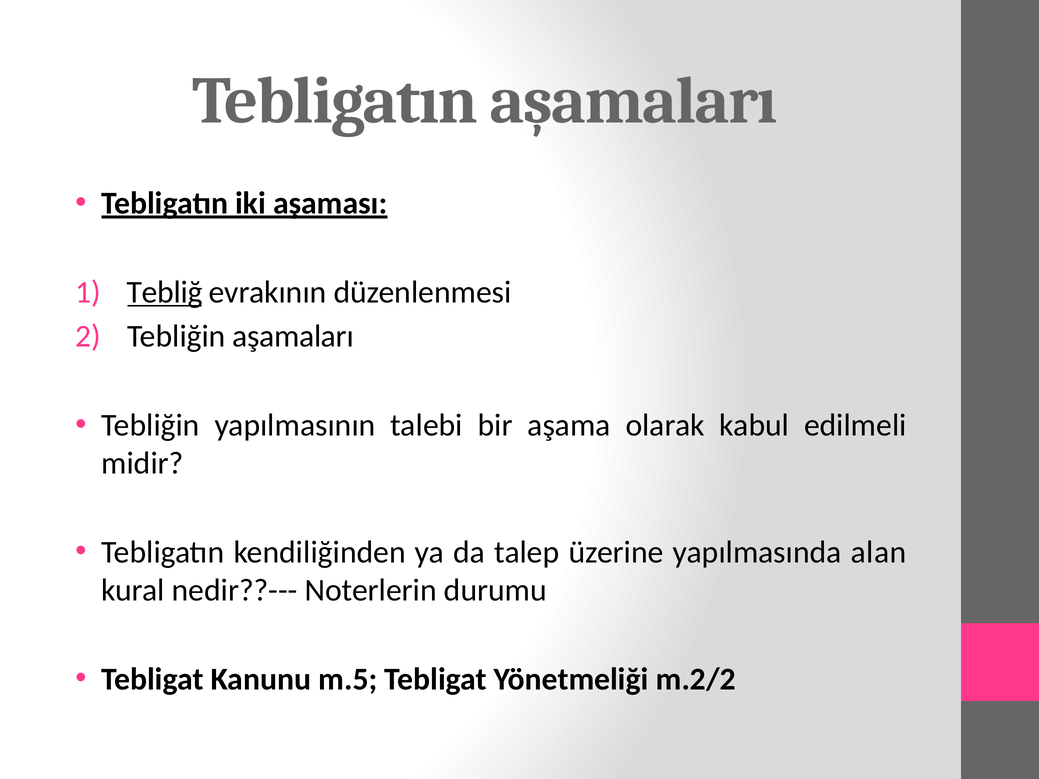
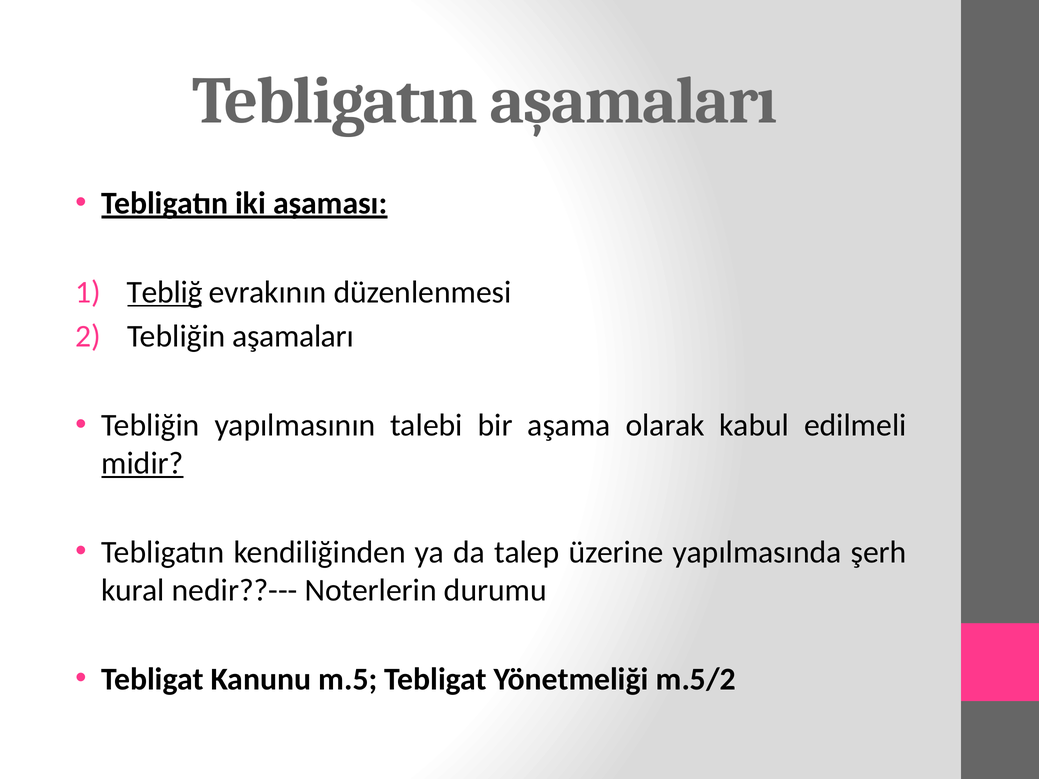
midir underline: none -> present (142, 464)
alan: alan -> şerh (879, 552)
m.2/2: m.2/2 -> m.5/2 (696, 679)
